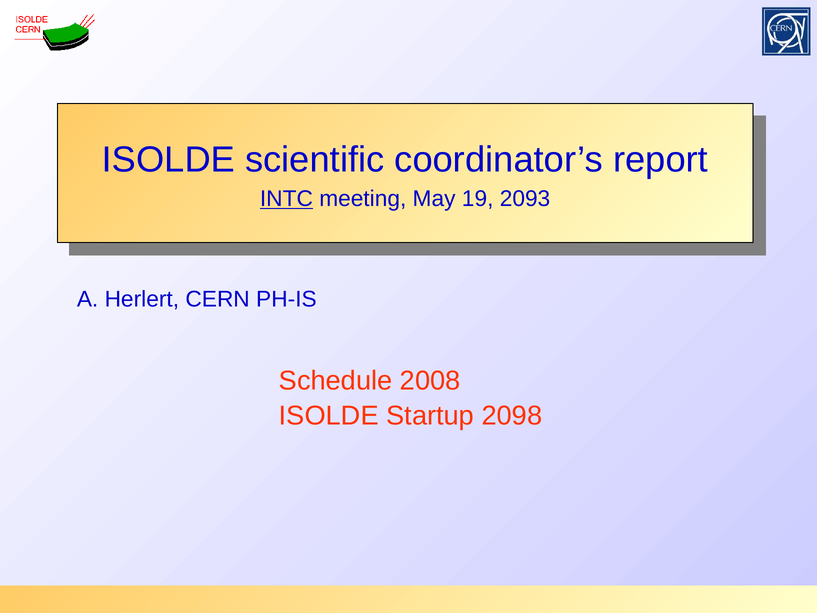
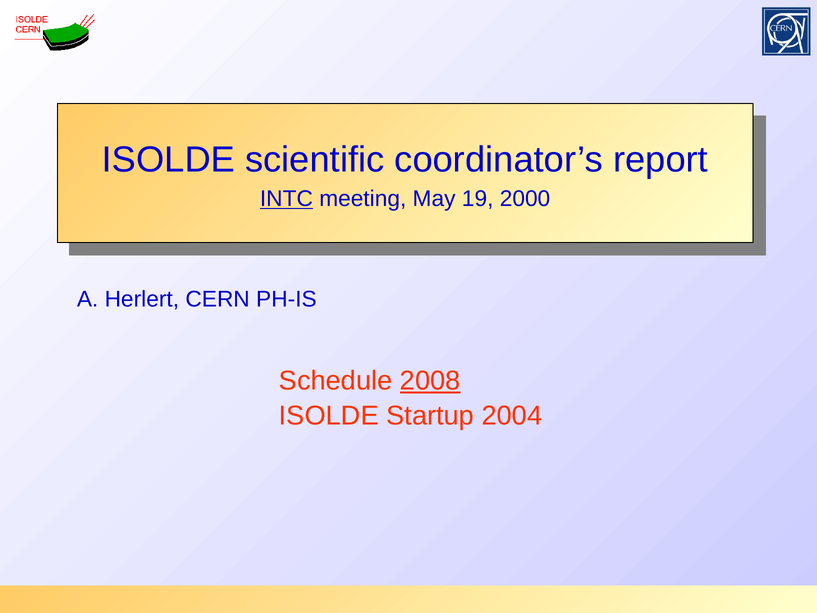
2093: 2093 -> 2000 (525, 199)
2008 underline: none -> present (430, 381)
2098: 2098 -> 2004 (512, 415)
